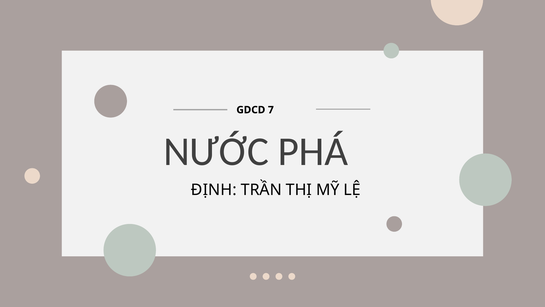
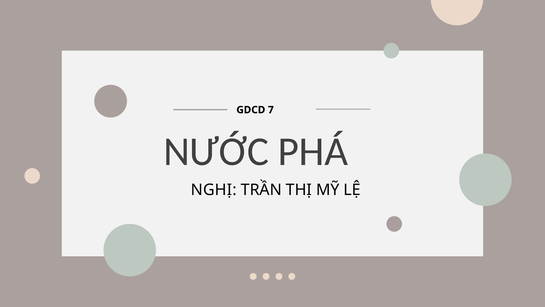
ĐỊNH: ĐỊNH -> NGHỊ (214, 190)
